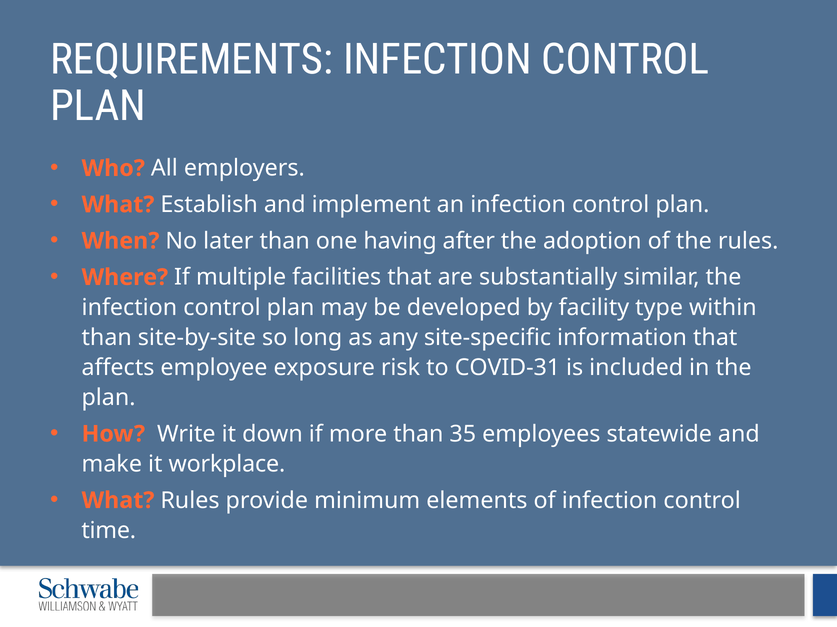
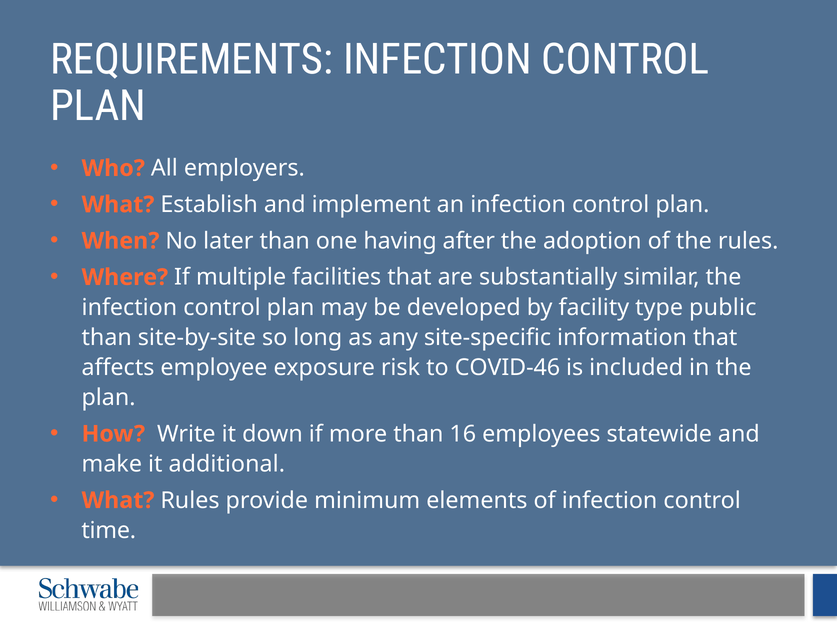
within: within -> public (723, 308)
COVID-31: COVID-31 -> COVID-46 (507, 368)
35: 35 -> 16 (463, 434)
workplace: workplace -> additional (227, 465)
